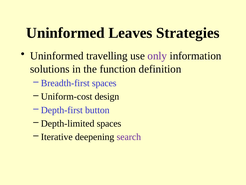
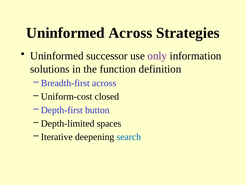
Uninformed Leaves: Leaves -> Across (130, 33)
travelling: travelling -> successor (107, 56)
Breadth-first spaces: spaces -> across (104, 83)
design: design -> closed (107, 96)
search colour: purple -> blue (129, 137)
